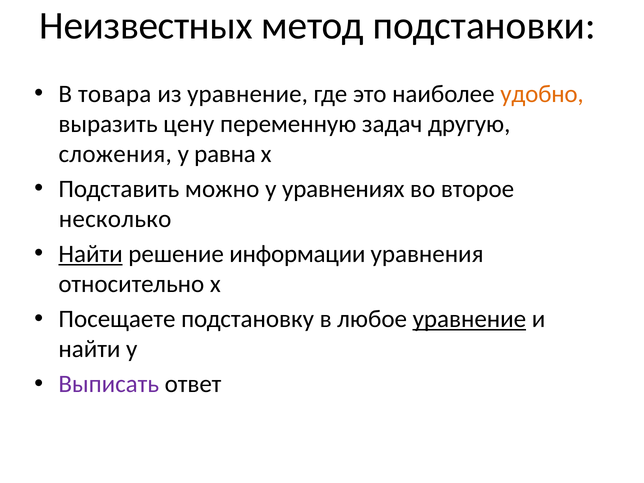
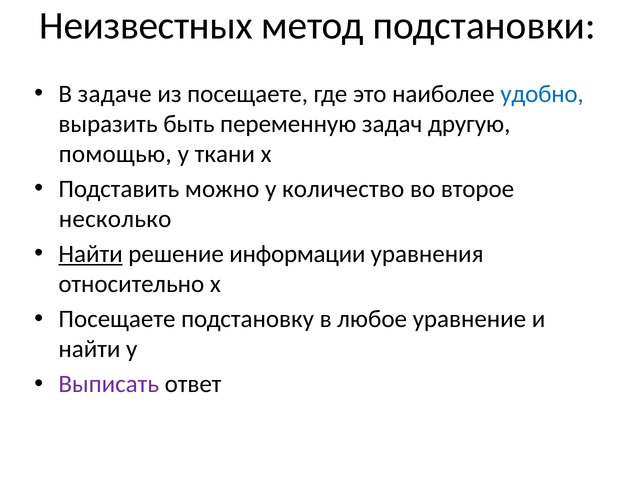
товара: товара -> задаче (115, 94)
из уравнение: уравнение -> посещаете (248, 94)
удобно colour: orange -> blue (542, 94)
цену: цену -> быть (189, 124)
сложения: сложения -> помощью (115, 154)
равна: равна -> ткани (225, 154)
уравнениях: уравнениях -> количество (343, 189)
уравнение underline: present -> none (469, 319)
